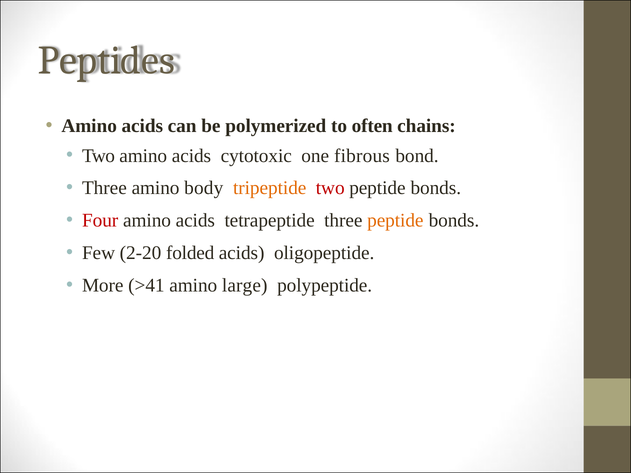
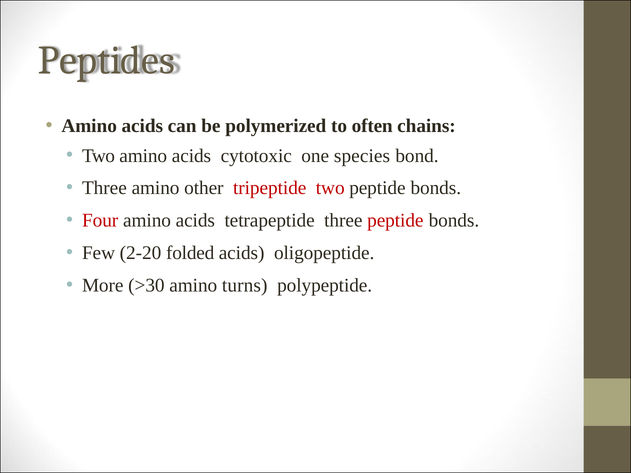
fibrous: fibrous -> species (362, 156)
body: body -> other (204, 188)
tripeptide colour: orange -> red (270, 188)
peptide colour: orange -> red (395, 221)
>41: >41 -> >30 (146, 285)
large: large -> turns (245, 285)
